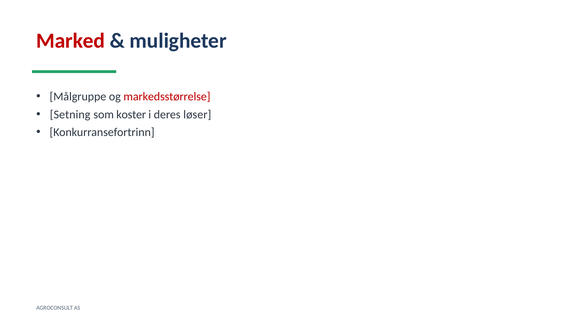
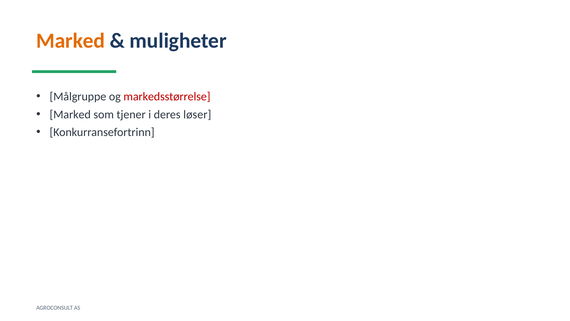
Marked colour: red -> orange (71, 41)
Setning: Setning -> Marked (70, 114)
koster: koster -> tjener (131, 114)
